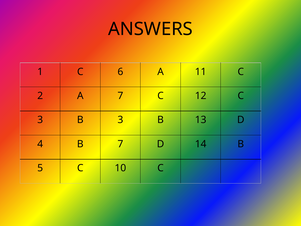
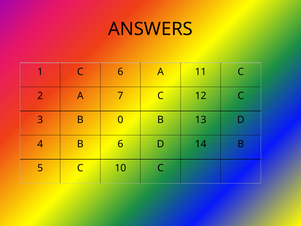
B 3: 3 -> 0 (120, 120)
B 7: 7 -> 6 (120, 144)
